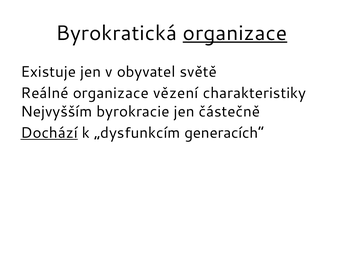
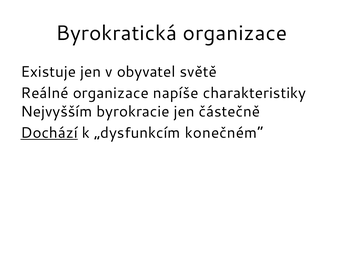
organizace underline: present -> none (235, 33)
vězení: vězení -> napíše (176, 93)
generacích“: generacích“ -> konečném“ (224, 133)
